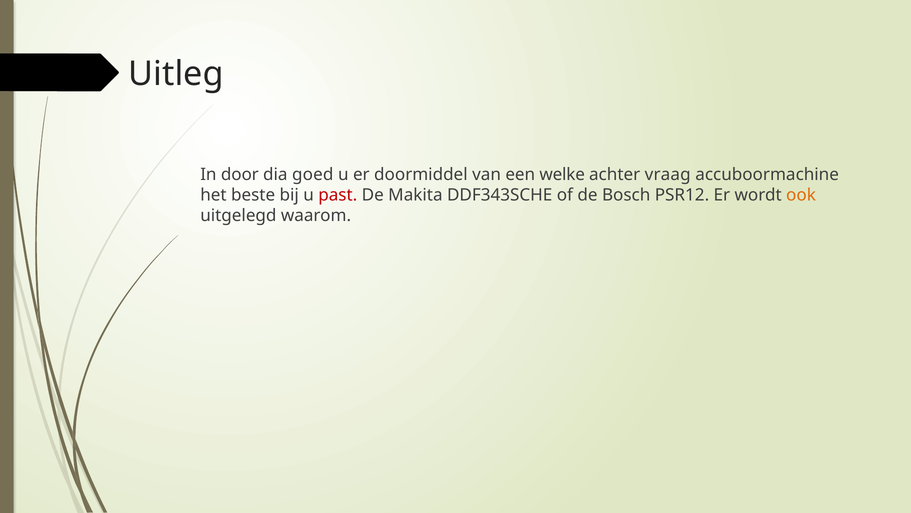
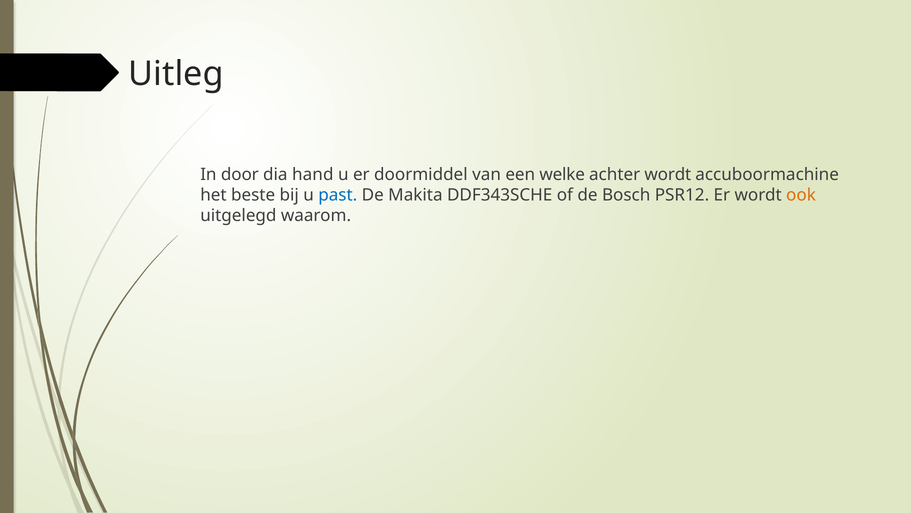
goed: goed -> hand (313, 174)
achter vraag: vraag -> wordt (668, 174)
past colour: red -> blue (338, 195)
